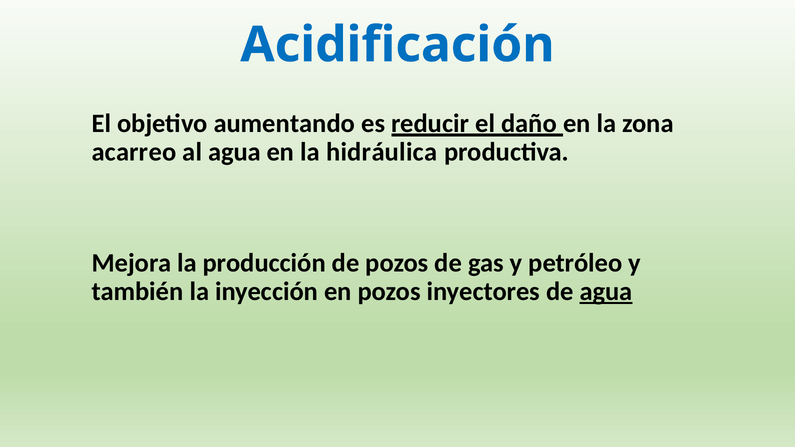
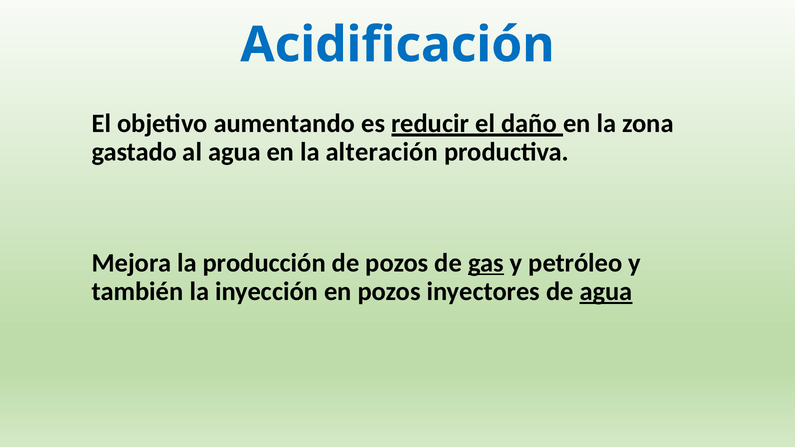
acarreo: acarreo -> gastado (134, 152)
hidráulica: hidráulica -> alteración (382, 152)
gas underline: none -> present (486, 263)
